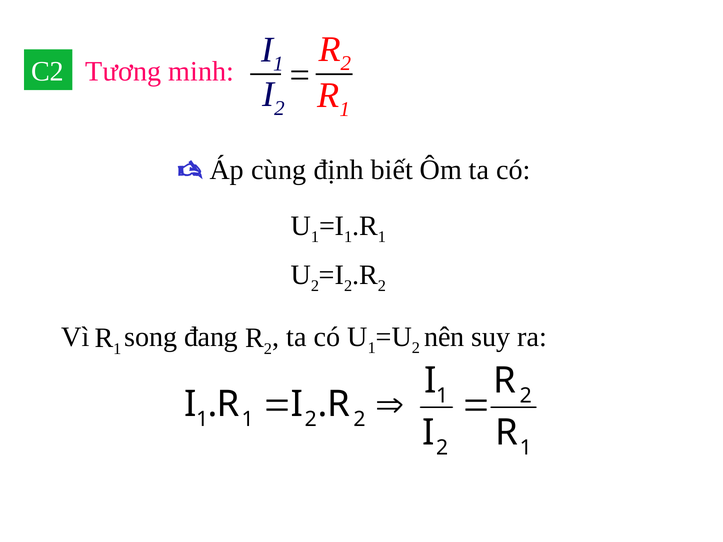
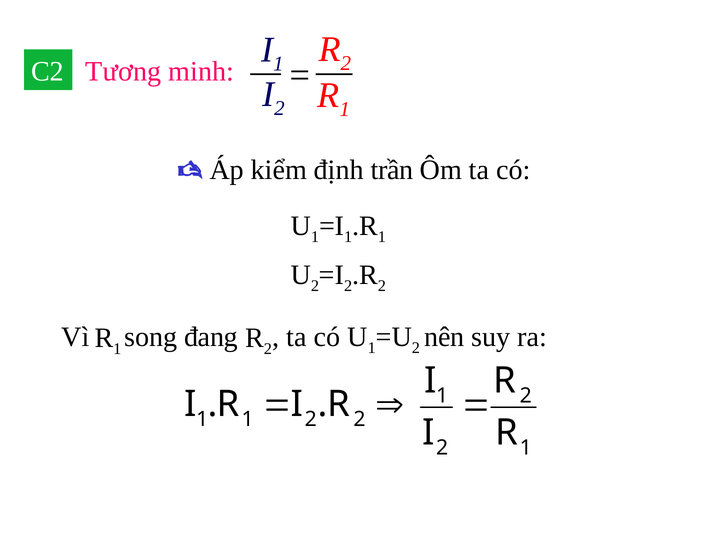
cùng: cùng -> kiểm (279, 170)
biết: biết -> trần (392, 170)
